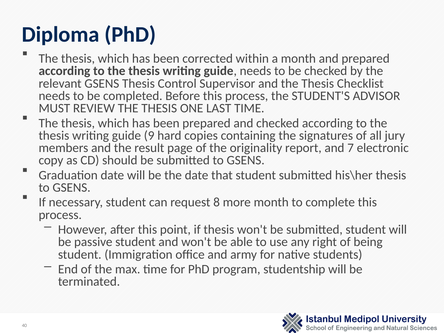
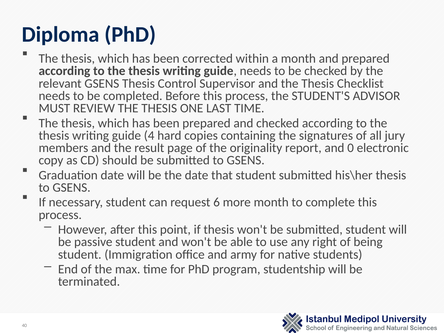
9: 9 -> 4 (149, 135)
7: 7 -> 0 (351, 148)
8: 8 -> 6 (217, 202)
